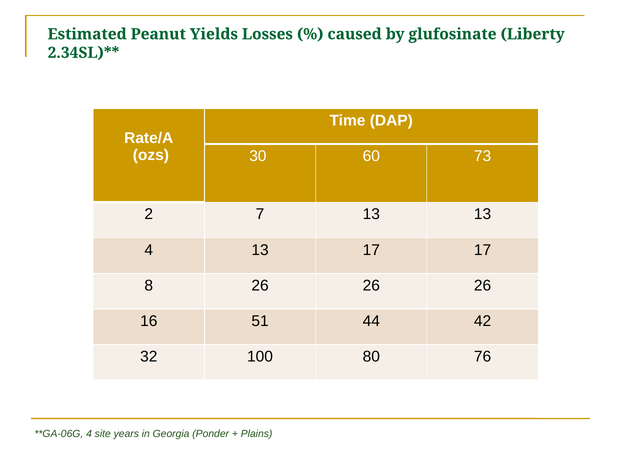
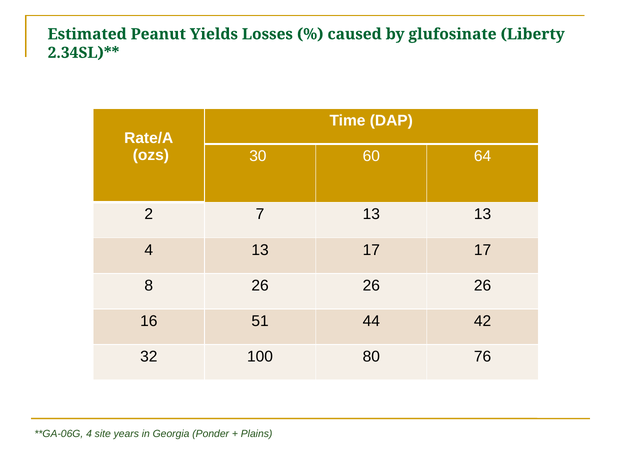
73: 73 -> 64 (483, 156)
